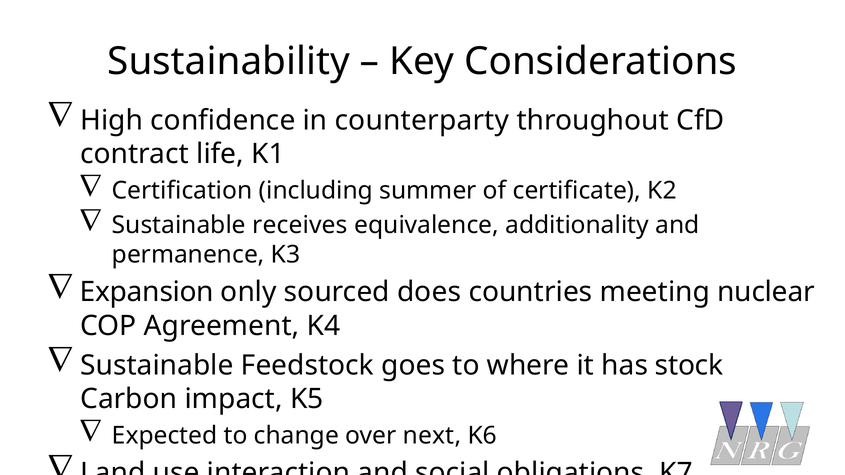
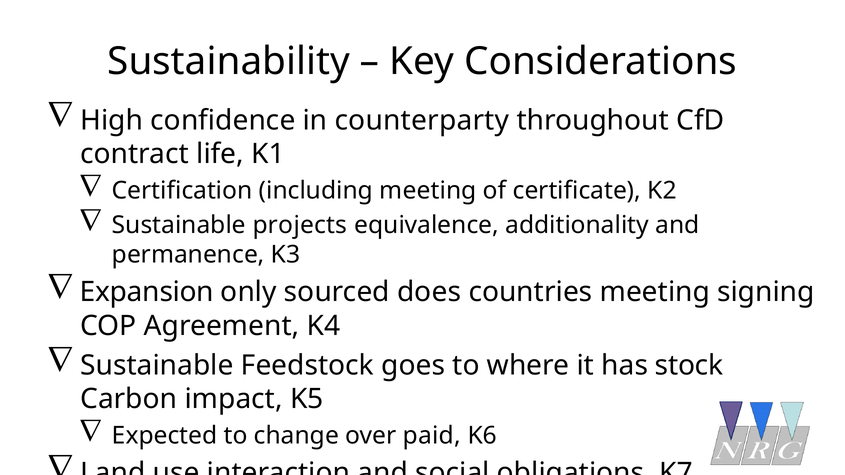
including summer: summer -> meeting (428, 190)
receives: receives -> projects (300, 225)
nuclear: nuclear -> signing (766, 292)
next: next -> paid (432, 436)
